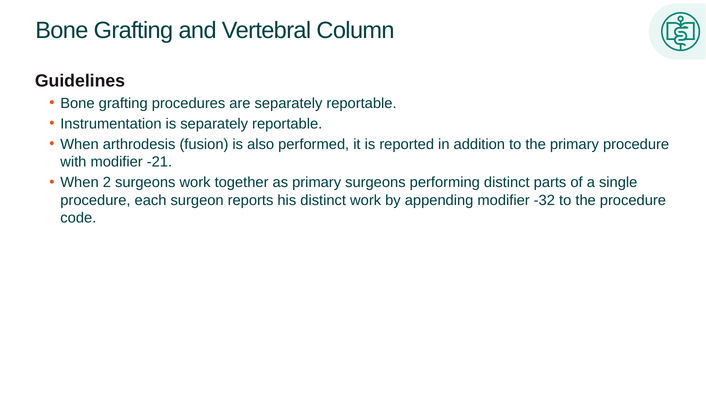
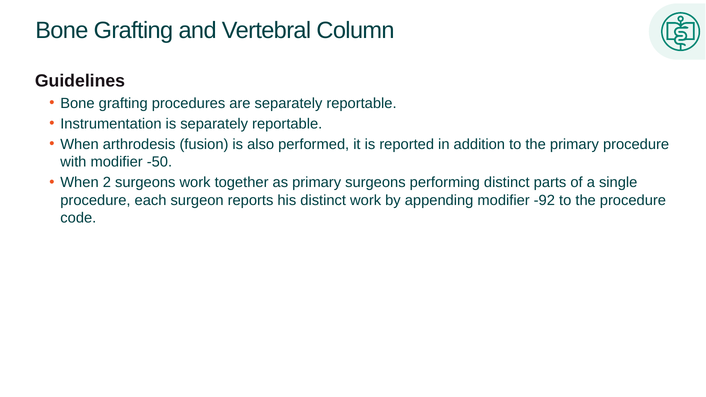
-21: -21 -> -50 (159, 162)
-32: -32 -> -92 (544, 200)
